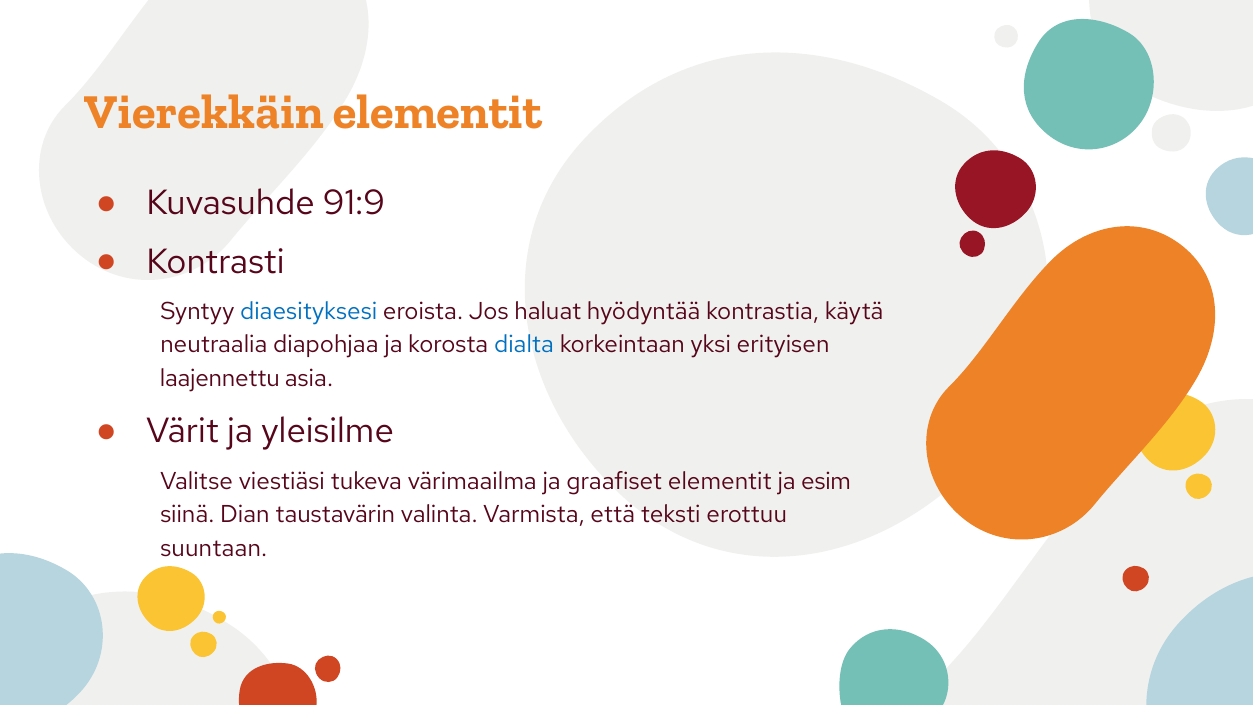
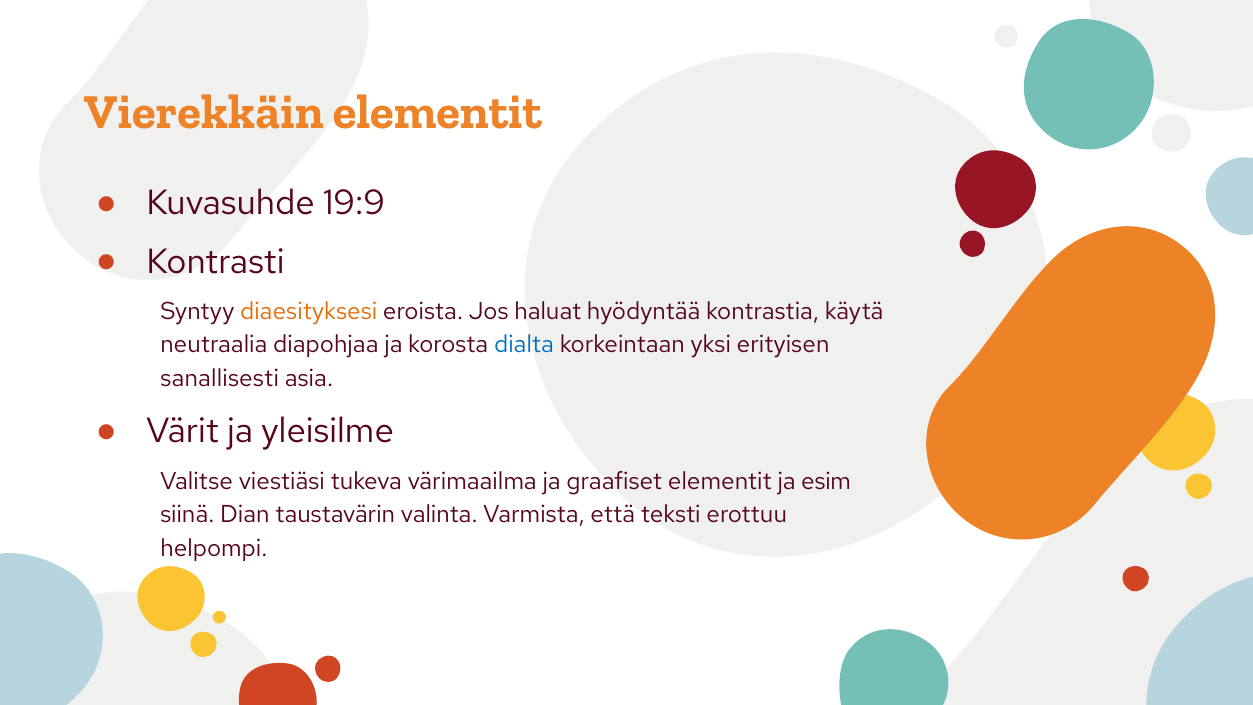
91:9: 91:9 -> 19:9 (354, 203)
diaesityksesi colour: blue -> orange (309, 311)
laajennettu: laajennettu -> sanallisesti (220, 378)
suuntaan: suuntaan -> helpompi (214, 548)
